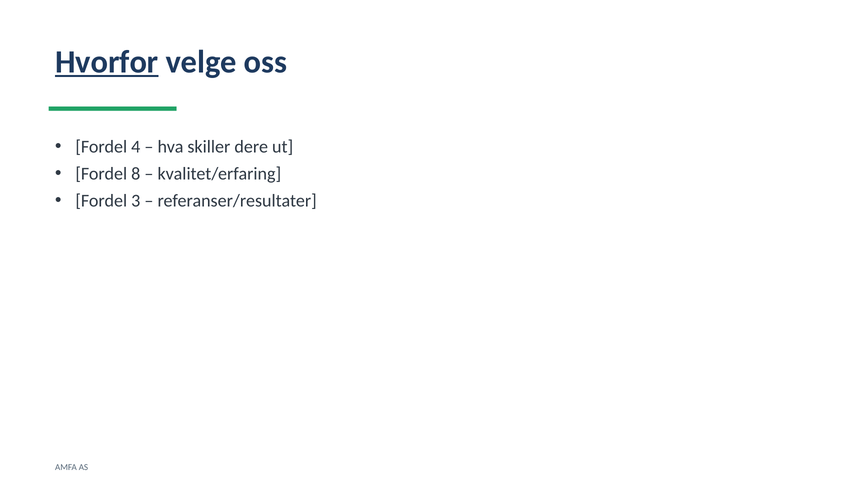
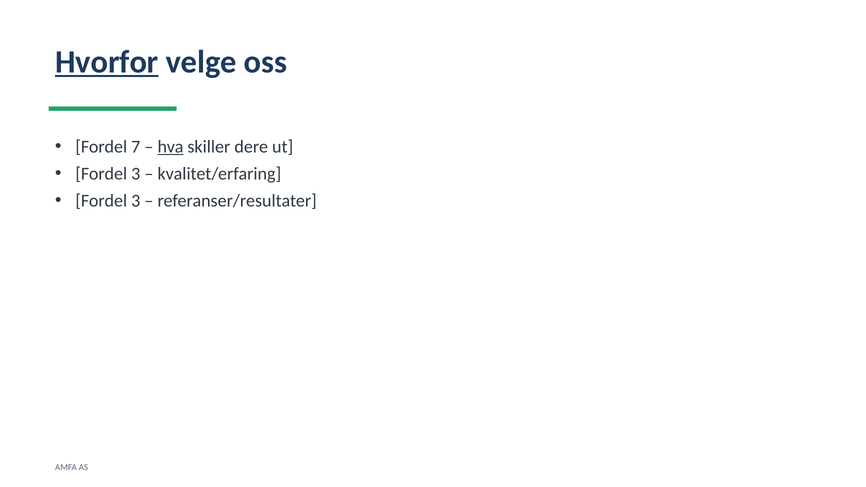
4: 4 -> 7 (136, 147)
hva underline: none -> present (170, 147)
8: 8 -> 3 (136, 174)
